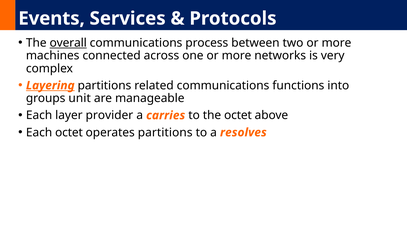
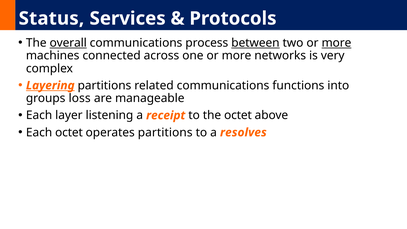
Events: Events -> Status (51, 18)
between underline: none -> present (255, 43)
more underline: none -> present (336, 43)
unit: unit -> loss (80, 98)
provider: provider -> listening (109, 115)
carries: carries -> receipt (166, 115)
